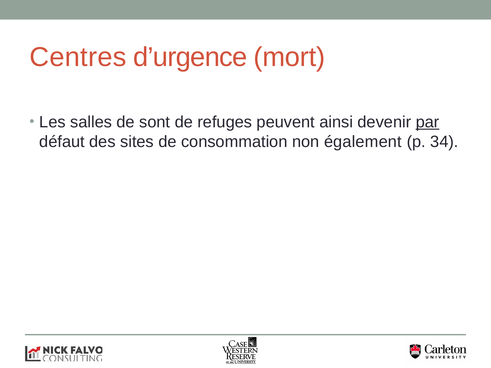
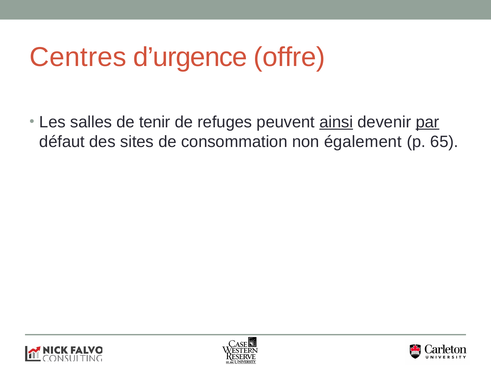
mort: mort -> offre (289, 57)
sont: sont -> tenir (155, 122)
ainsi underline: none -> present (336, 122)
34: 34 -> 65 (444, 142)
